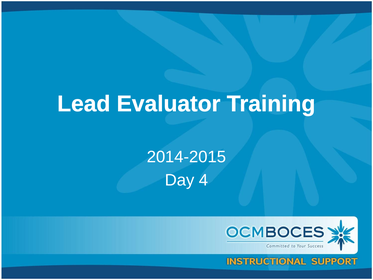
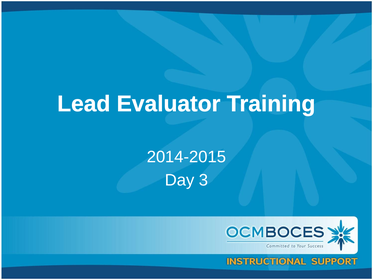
4: 4 -> 3 (203, 180)
